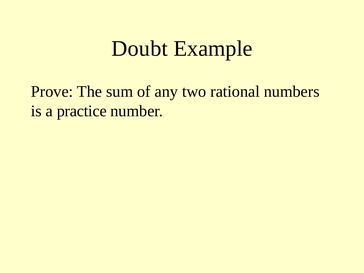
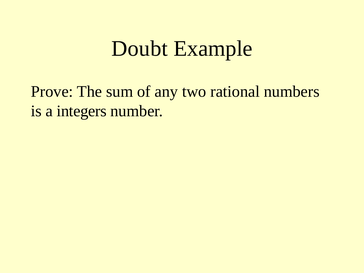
practice: practice -> integers (82, 111)
